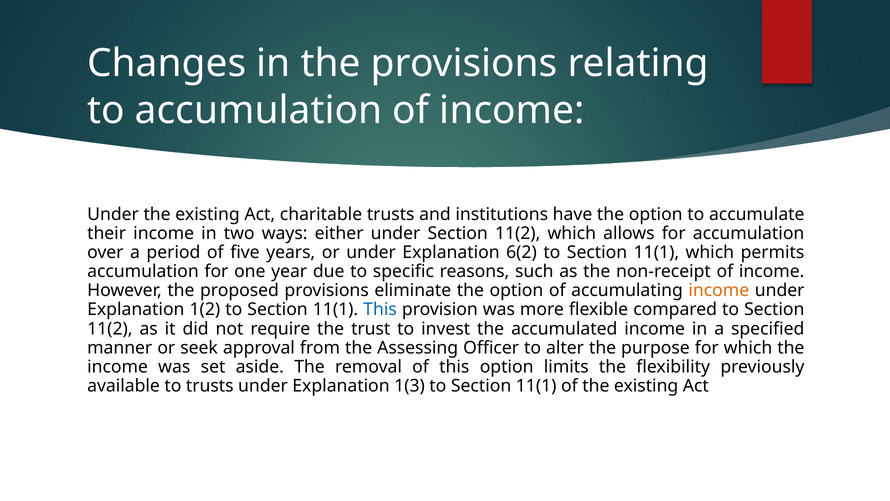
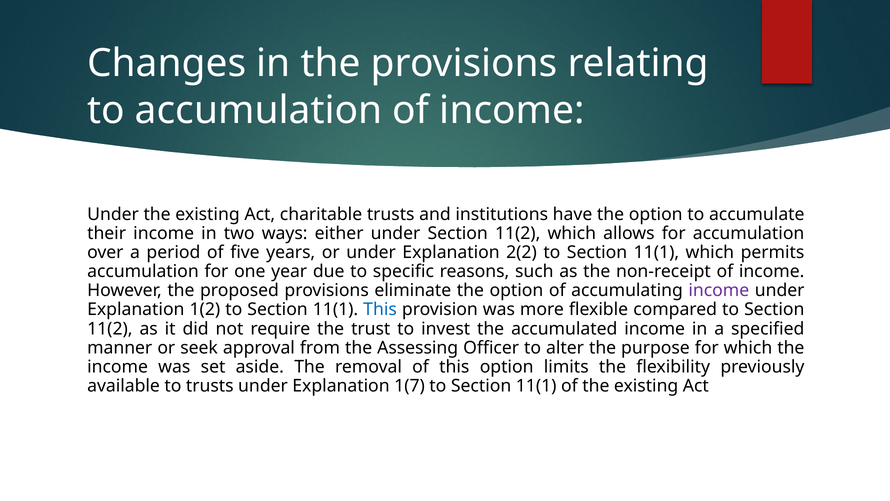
6(2: 6(2 -> 2(2 (522, 252)
income colour: orange -> purple (719, 290)
1(3: 1(3 -> 1(7 (410, 385)
